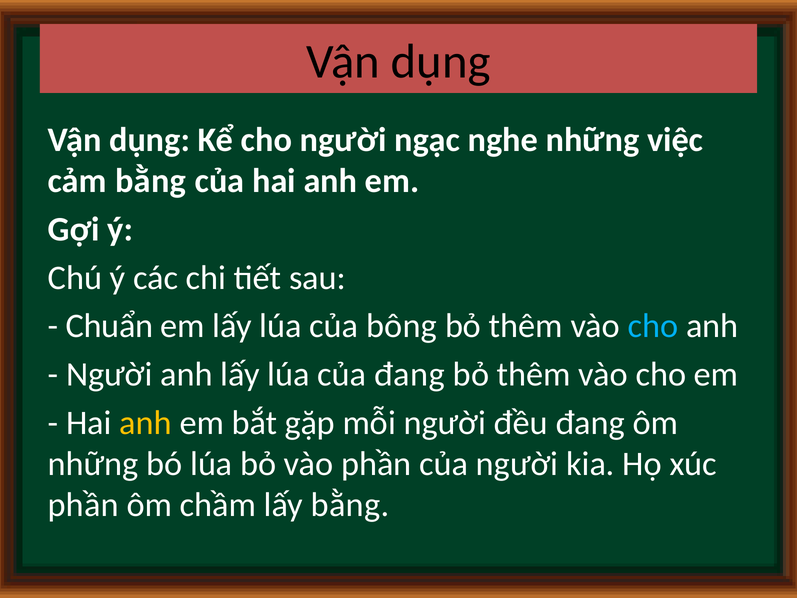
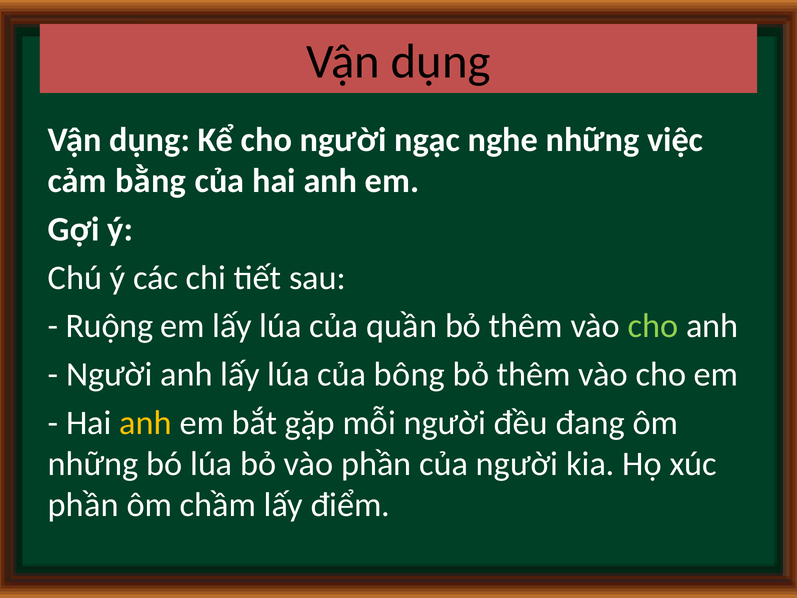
Chuẩn: Chuẩn -> Ruộng (109, 326)
bông: bông -> quần (402, 326)
cho colour: light blue -> light green (653, 326)
của đang: đang -> bông (409, 374)
lấy bằng: bằng -> điểm (350, 505)
